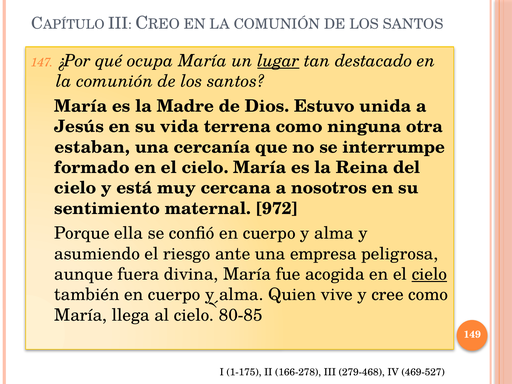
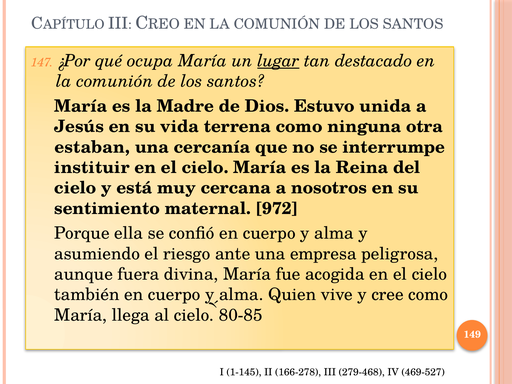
formado: formado -> instituir (92, 168)
cielo underline: present -> none (429, 274)
1-175: 1-175 -> 1-145 (244, 372)
